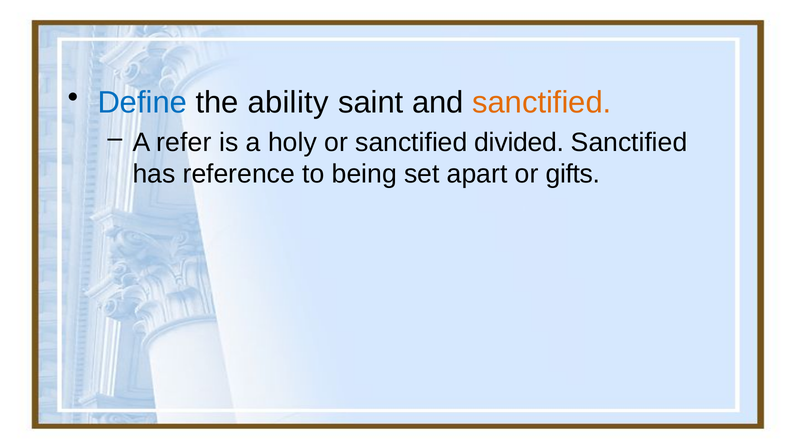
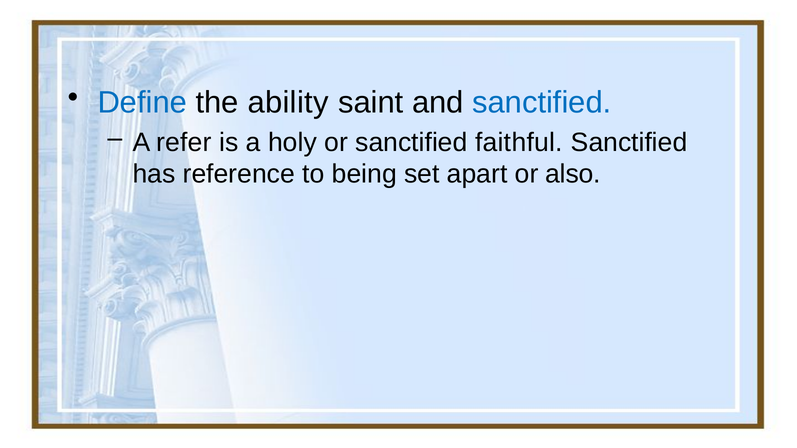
sanctified colour: orange -> blue (542, 103)
divided: divided -> faithful (519, 142)
gifts: gifts -> also (573, 174)
